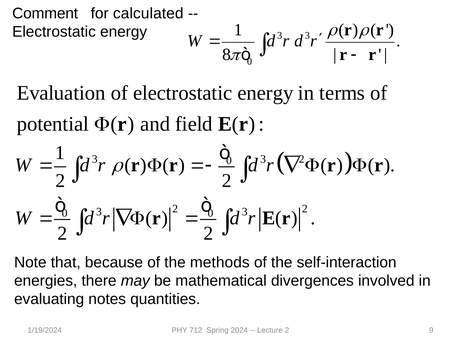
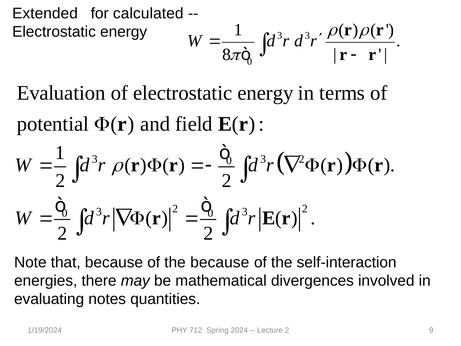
Comment: Comment -> Extended (45, 13)
the methods: methods -> because (220, 262)
